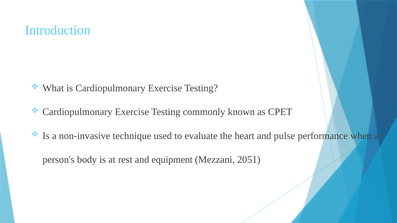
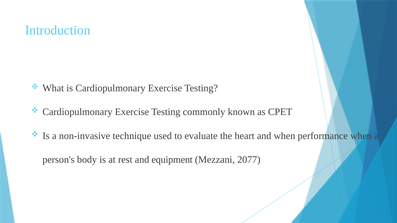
and pulse: pulse -> when (284, 136)
2051: 2051 -> 2077 (249, 160)
